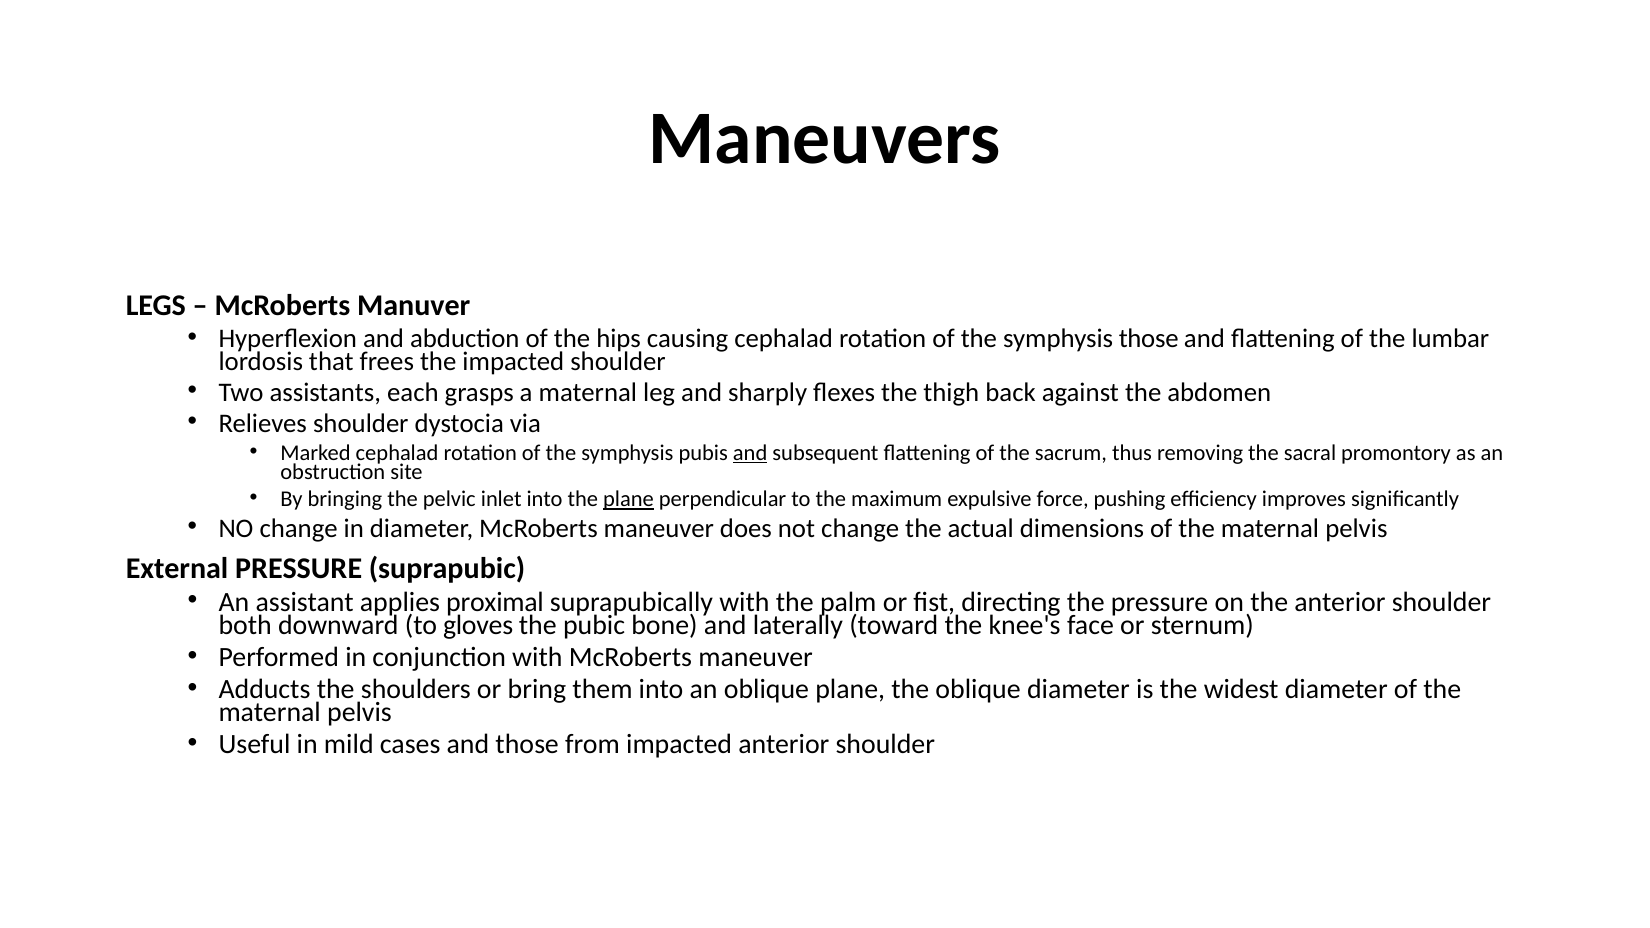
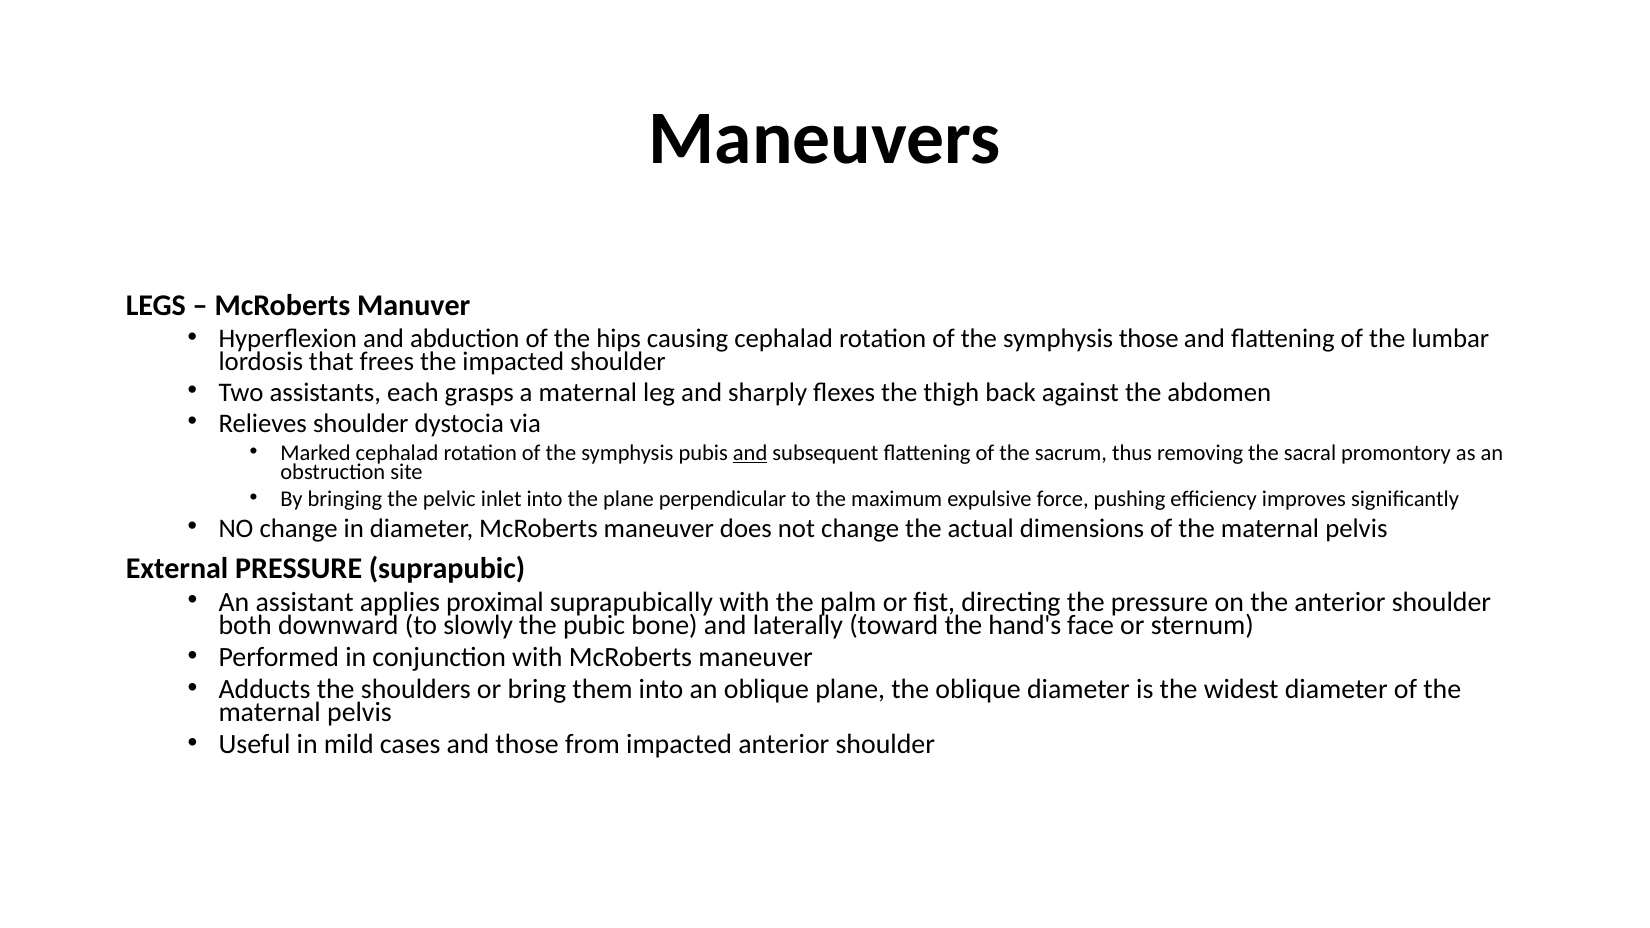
plane underline: present -> none (628, 499)
gloves: gloves -> slowly (478, 626)
knee's: knee's -> hand's (1025, 626)
